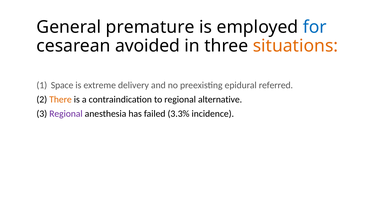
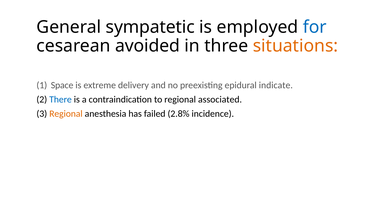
premature: premature -> sympatetic (150, 27)
referred: referred -> indicate (276, 85)
There colour: orange -> blue (60, 100)
alternative: alternative -> associated (220, 100)
Regional colour: purple -> orange (66, 114)
3.3%: 3.3% -> 2.8% (179, 114)
